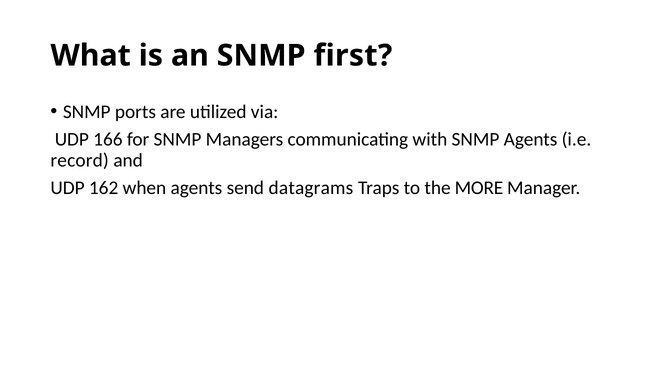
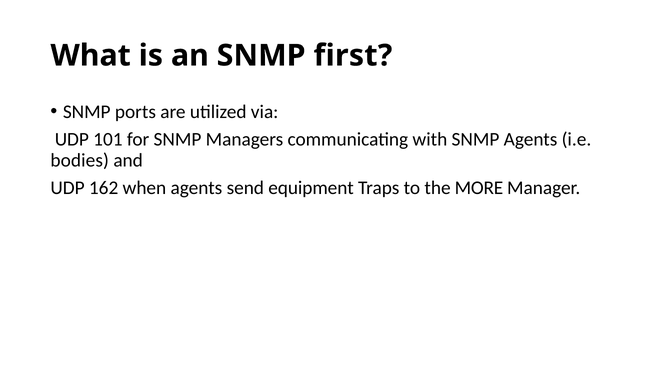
166: 166 -> 101 (108, 140)
record: record -> bodies (80, 161)
datagrams: datagrams -> equipment (311, 188)
